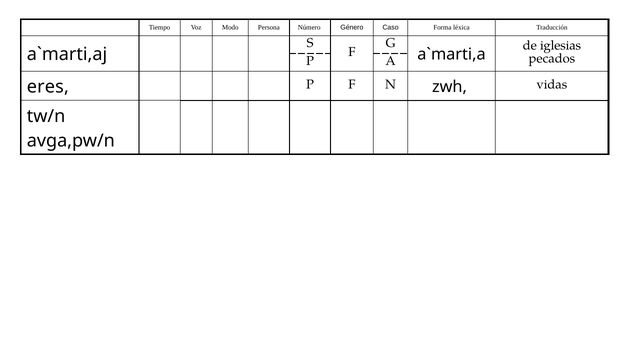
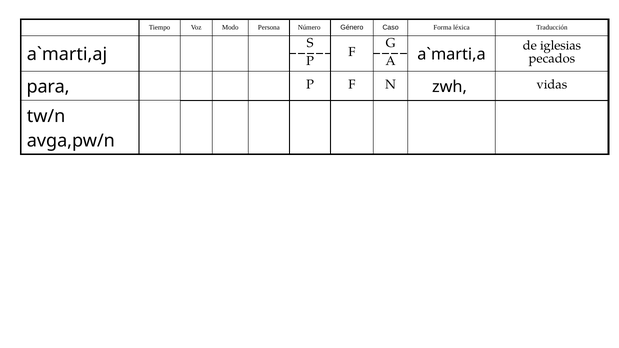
eres: eres -> para (48, 87)
